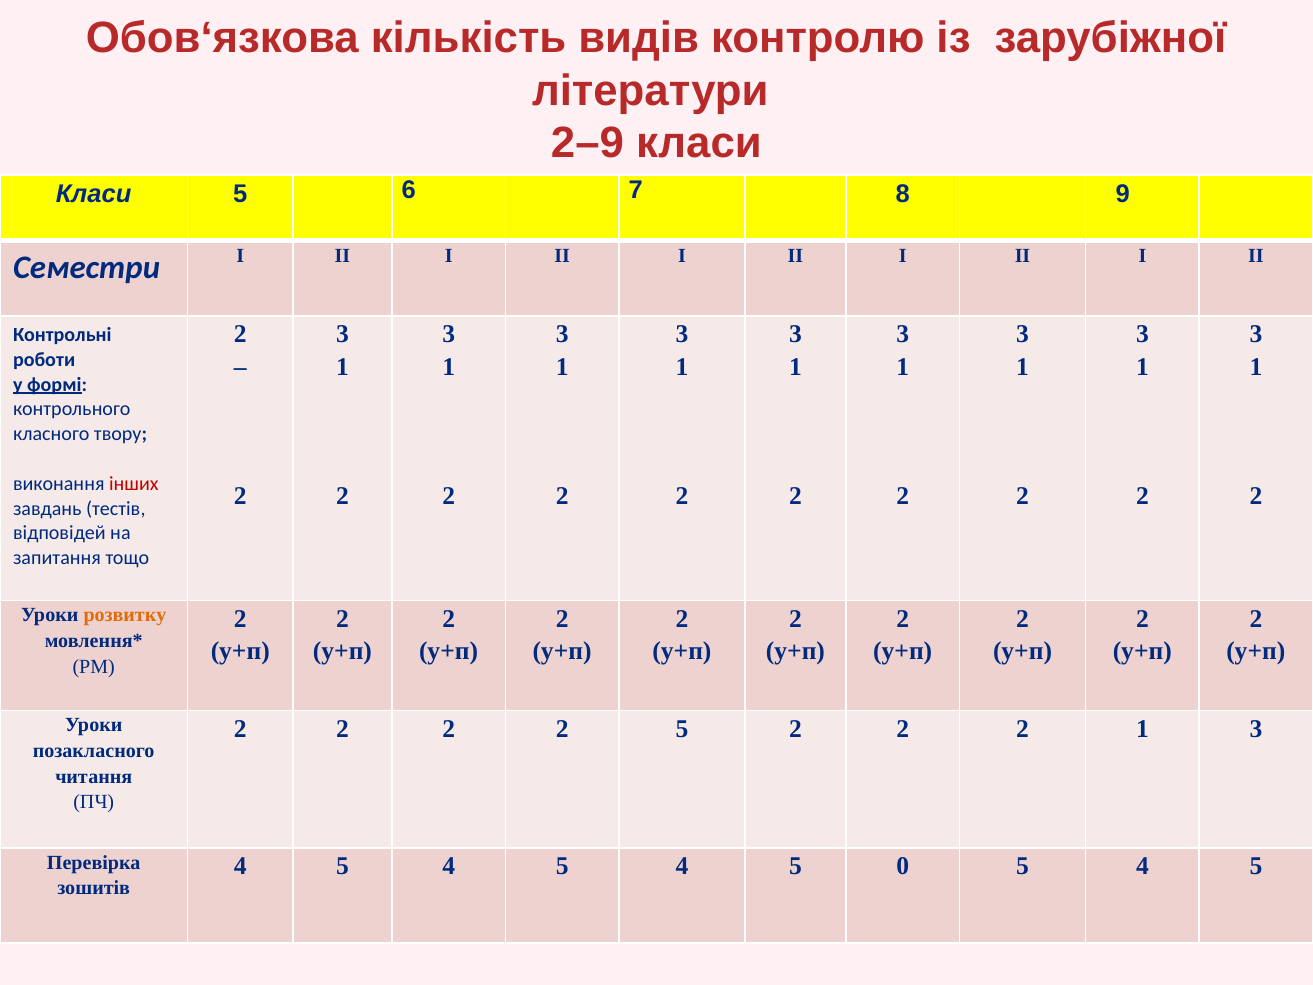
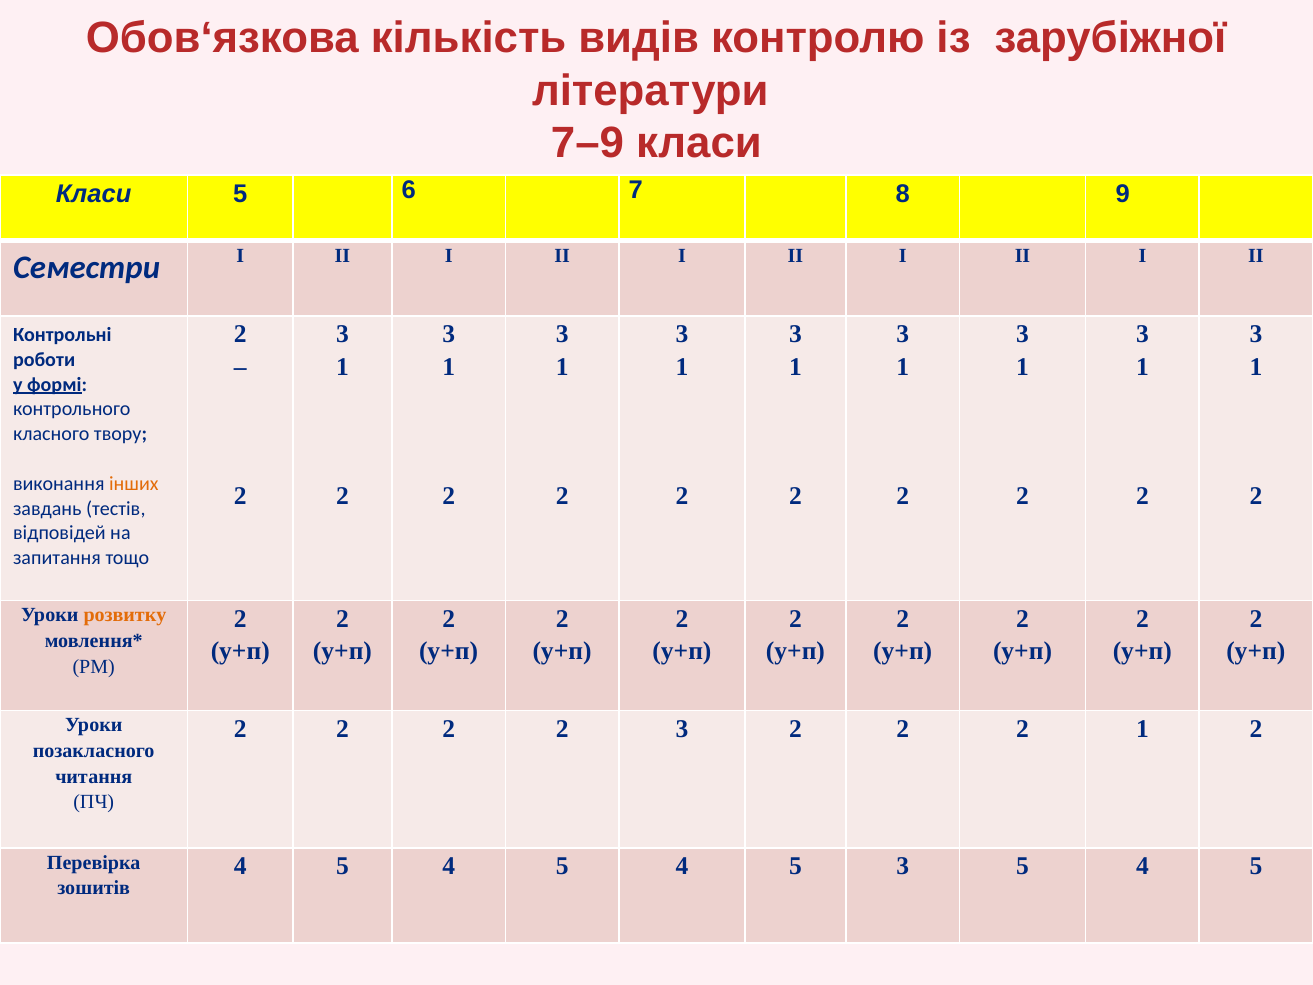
2–9: 2–9 -> 7–9 (587, 143)
інших colour: red -> orange (134, 484)
2 2 5: 5 -> 3 (682, 729)
2 1 3: 3 -> 2 (1256, 729)
5 0: 0 -> 3 (903, 866)
